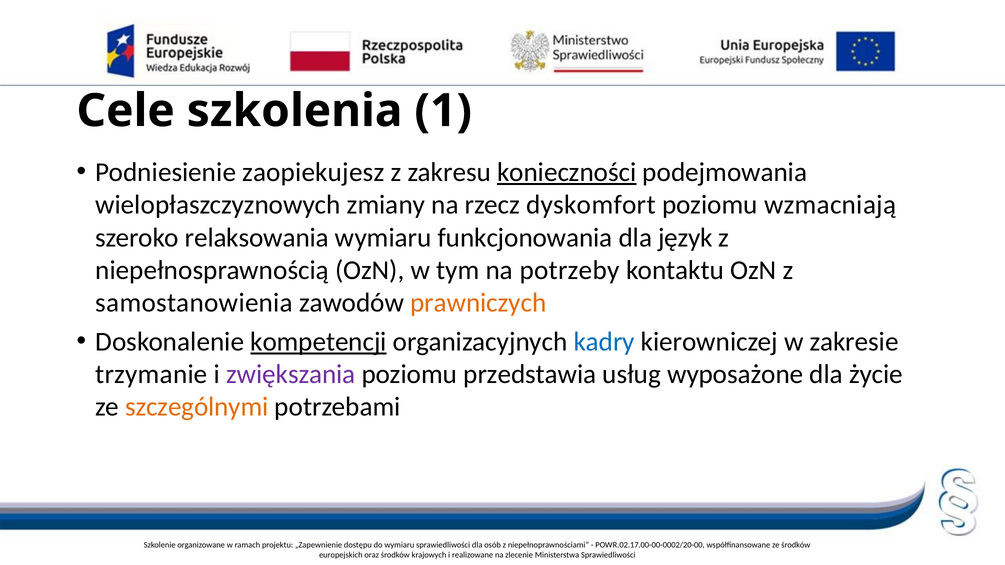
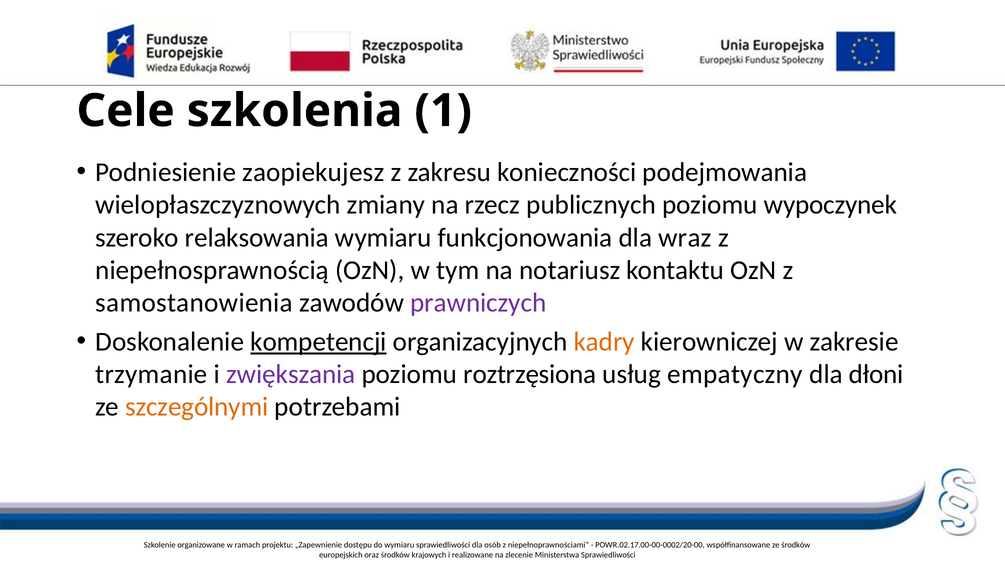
konieczności underline: present -> none (567, 172)
dyskomfort: dyskomfort -> publicznych (591, 205)
wzmacniają: wzmacniają -> wypoczynek (830, 205)
język: język -> wraz (685, 238)
potrzeby: potrzeby -> notariusz (570, 270)
prawniczych colour: orange -> purple (478, 303)
kadry colour: blue -> orange (604, 342)
przedstawia: przedstawia -> roztrzęsiona (530, 375)
wyposażone: wyposażone -> empatyczny (735, 375)
życie: życie -> dłoni (876, 375)
